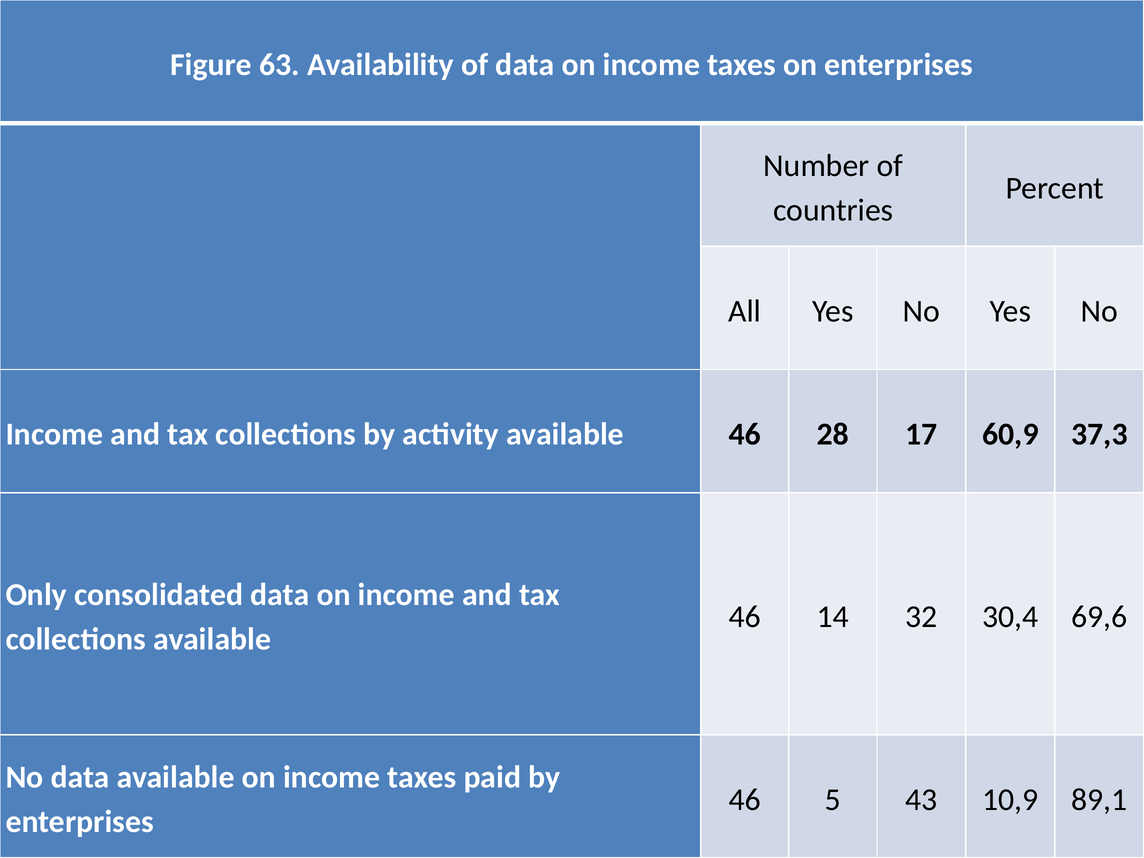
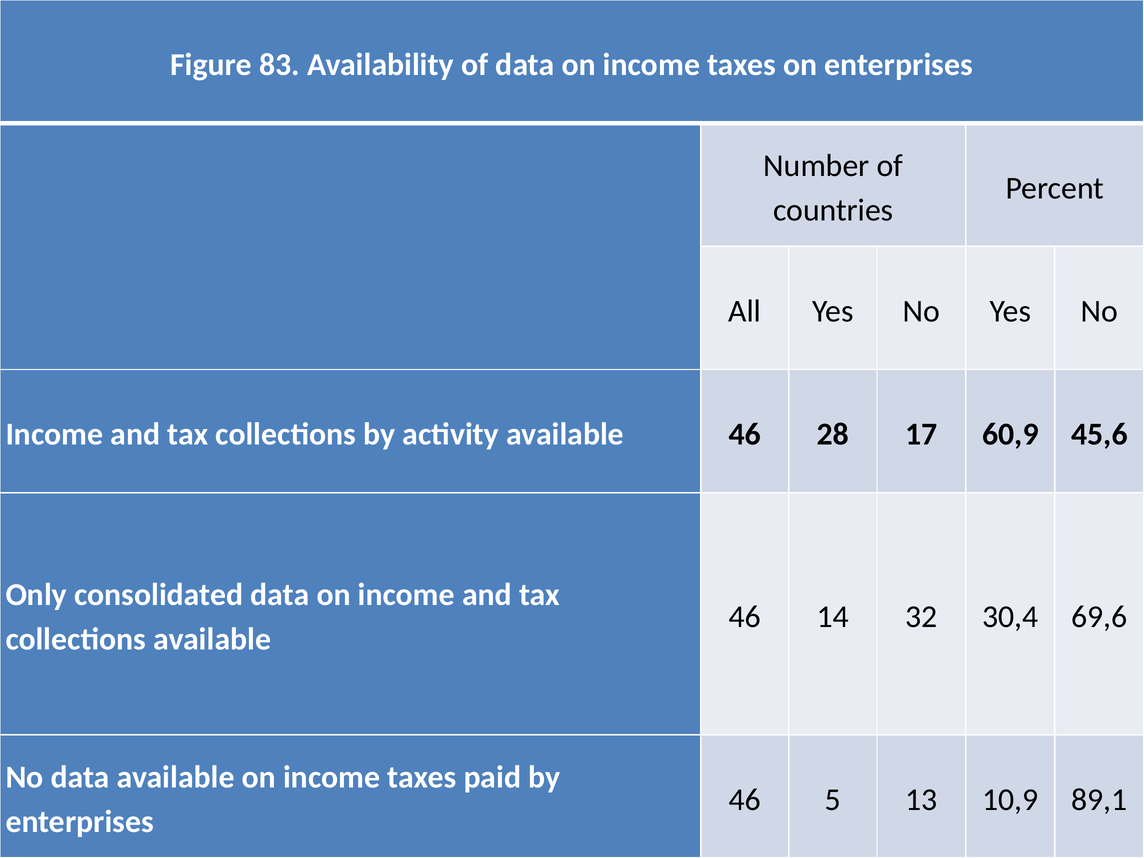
63: 63 -> 83 (280, 65)
37,3: 37,3 -> 45,6 (1099, 434)
43: 43 -> 13 (921, 800)
